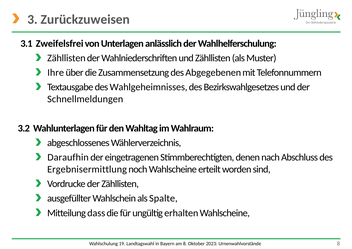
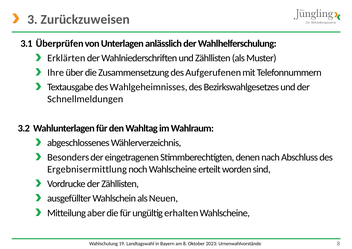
Zweifelsfrei: Zweifelsfrei -> Überprüfen (60, 44)
Zähllisten: Zähllisten -> Erklärten (66, 58)
Abgegebenen: Abgegebenen -> Aufgerufenen (213, 73)
Daraufhin: Daraufhin -> Besonders (68, 158)
Spalte: Spalte -> Neuen (163, 199)
dass: dass -> aber (96, 213)
